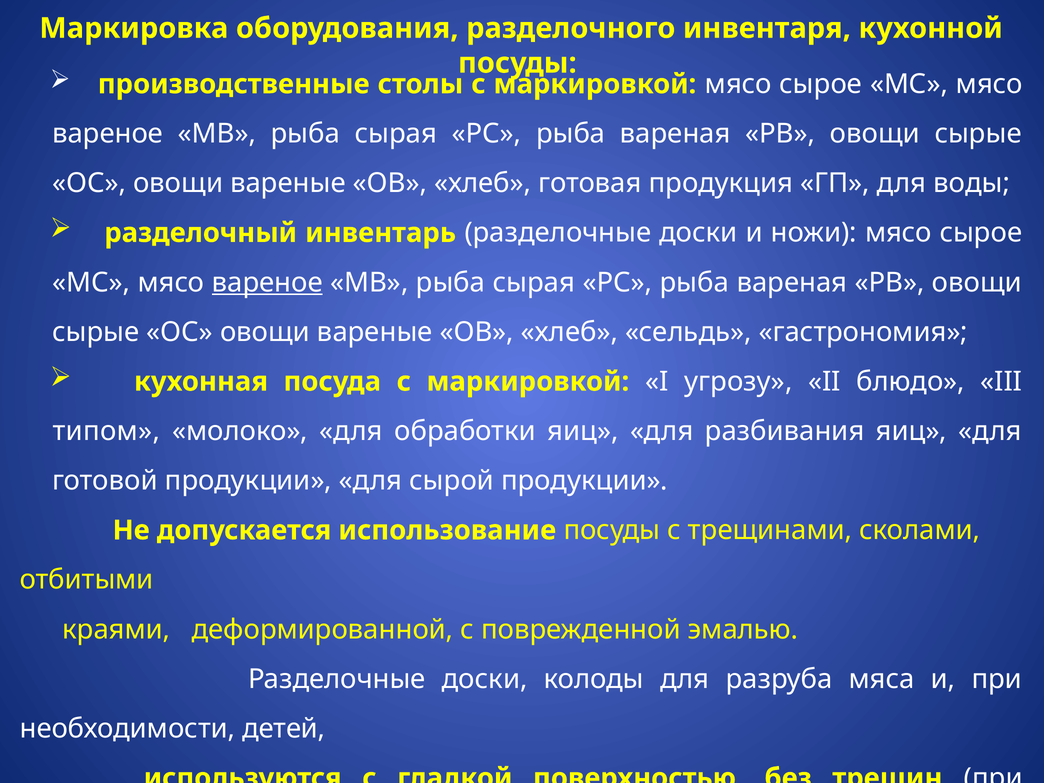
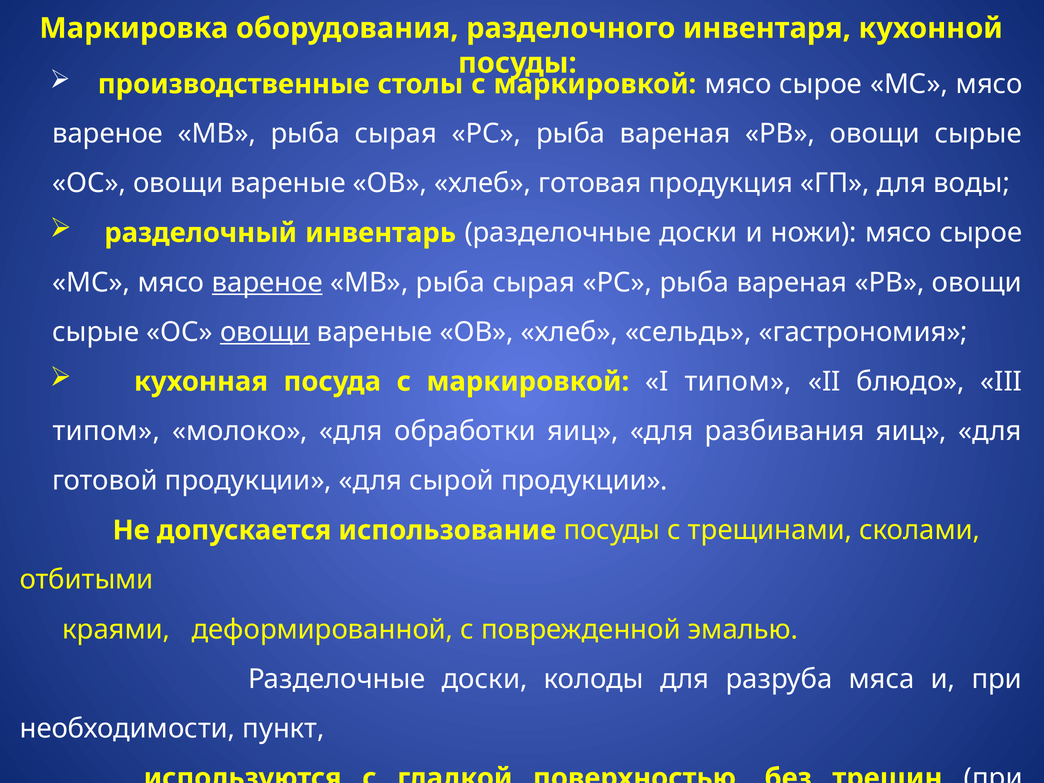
овощи underline: none -> present (265, 332)
I угрозу: угрозу -> типом (738, 382)
детей: детей -> пункт (284, 729)
